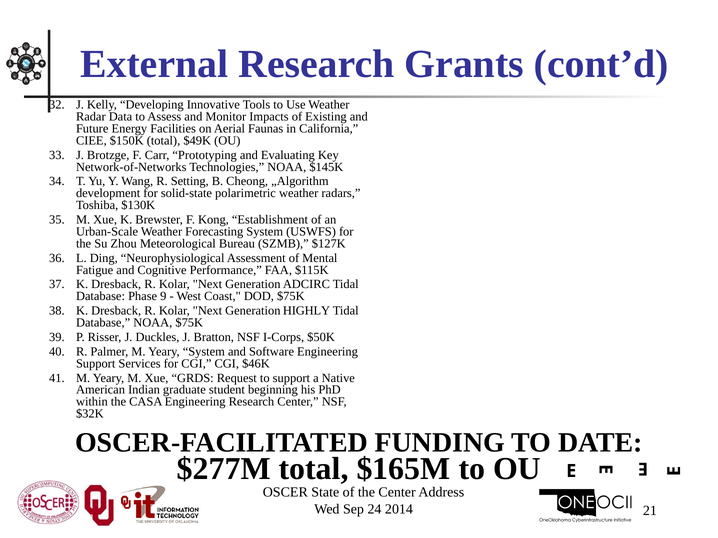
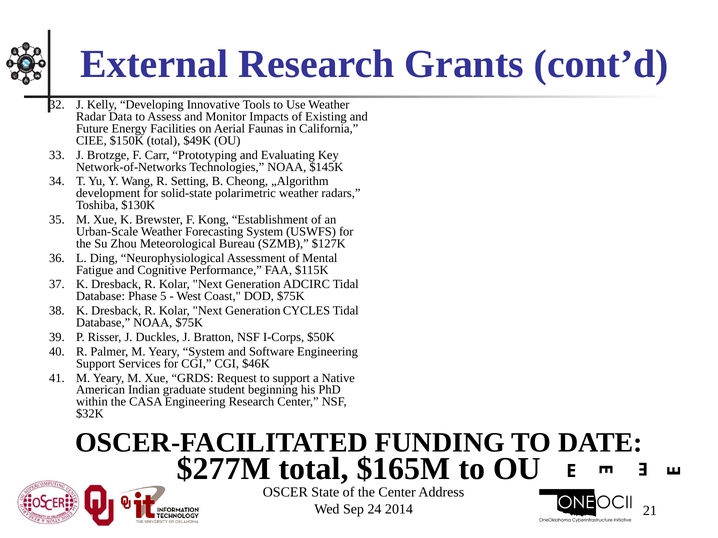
9: 9 -> 5 (163, 297)
HIGHLY: HIGHLY -> CYCLES (306, 311)
